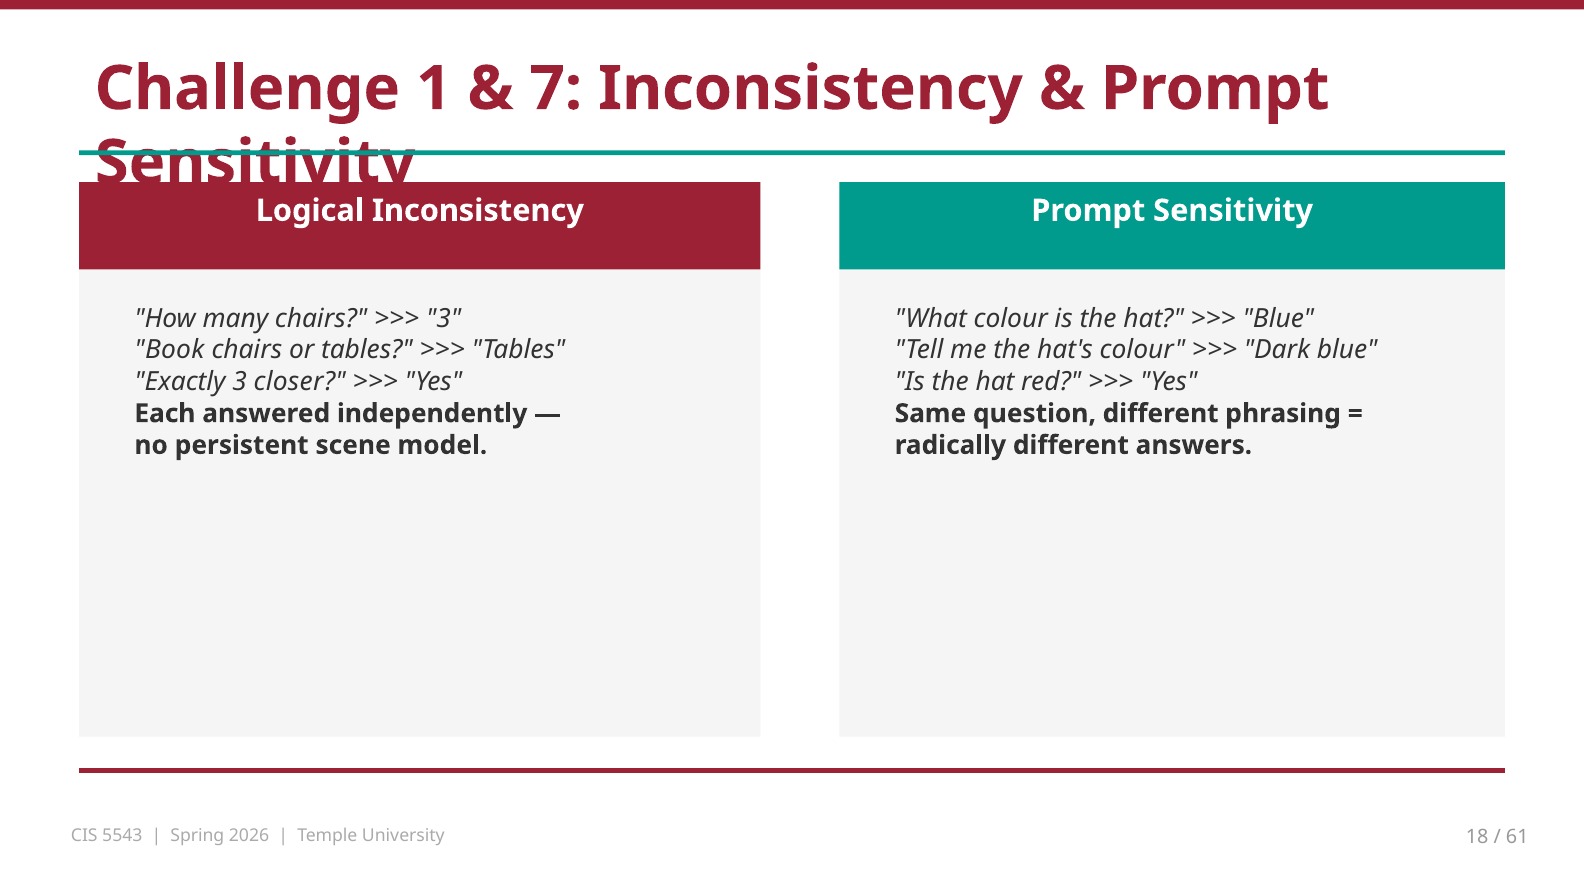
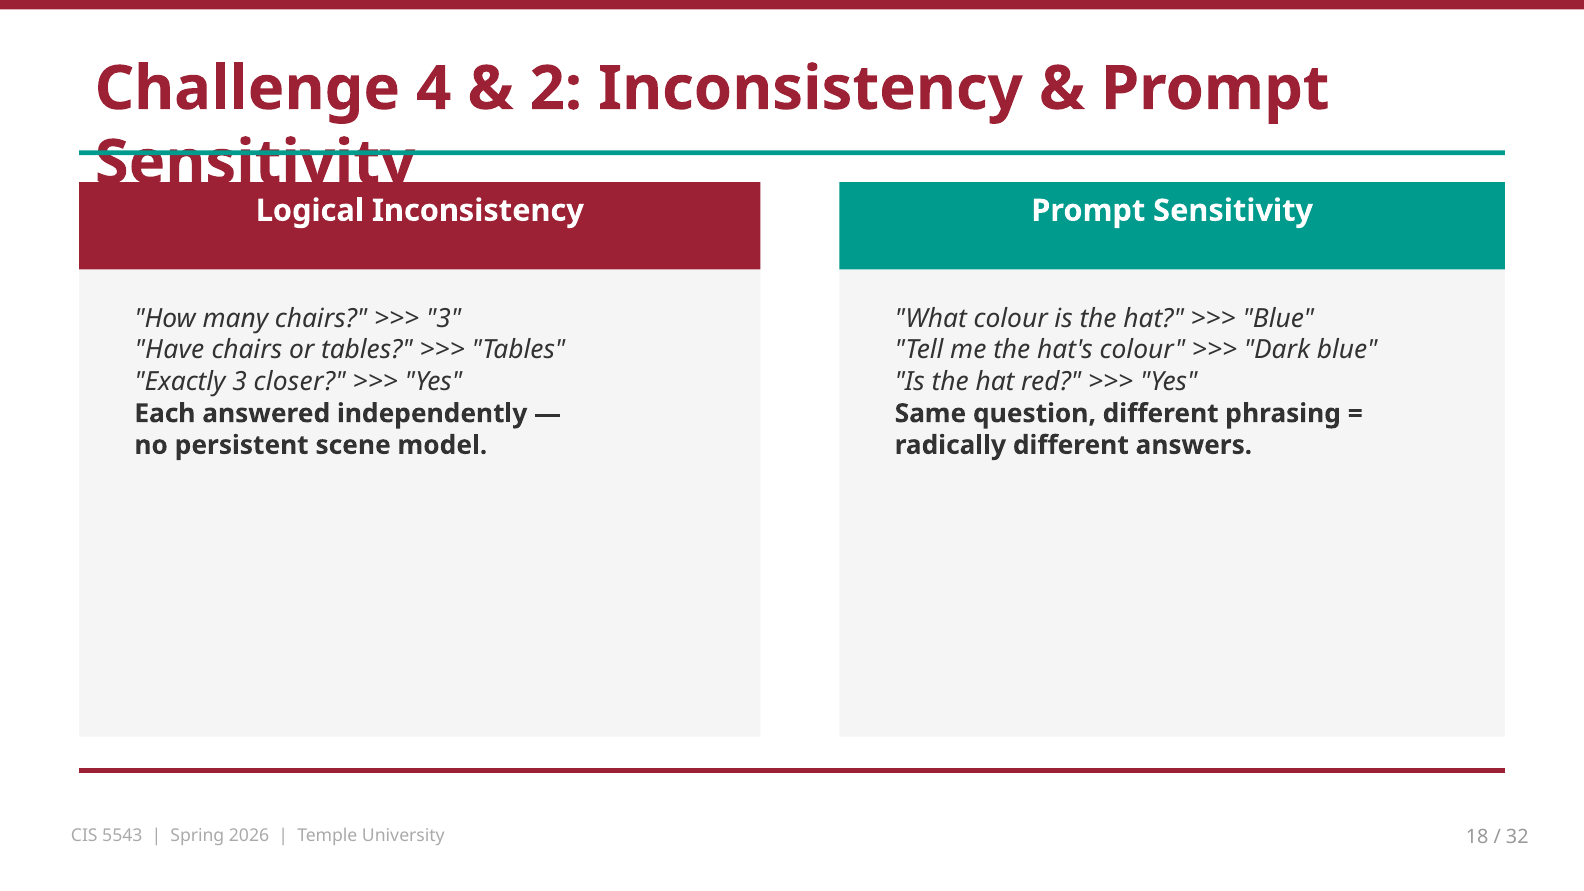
1: 1 -> 4 (434, 89)
7: 7 -> 2 (556, 89)
Book: Book -> Have (169, 350)
61: 61 -> 32 (1517, 837)
